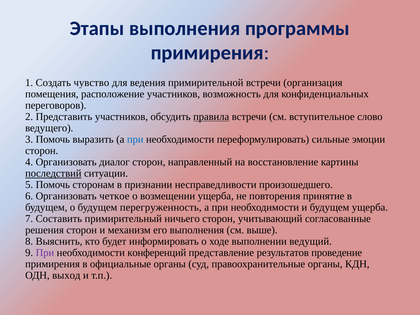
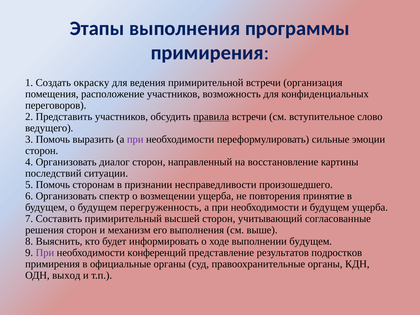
чувство: чувство -> окраску (91, 83)
при colour: blue -> purple (135, 139)
последствий underline: present -> none (53, 173)
четкое: четкое -> спектр (114, 196)
ничьего: ничьего -> высшей (182, 219)
выполнении ведущий: ведущий -> будущем (311, 241)
проведение: проведение -> подростков (337, 253)
